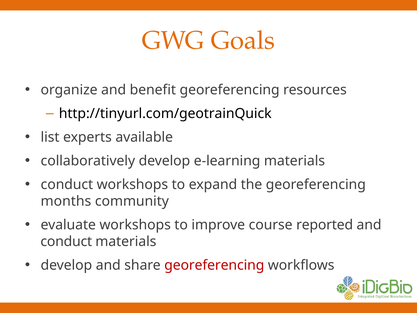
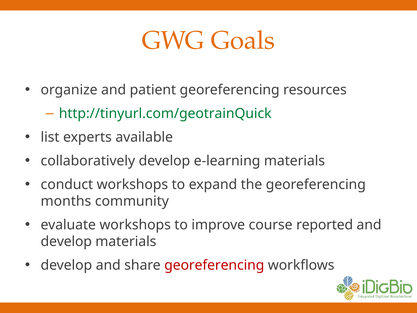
benefit: benefit -> patient (153, 90)
http://tinyurl.com/geotrainQuick colour: black -> green (165, 114)
conduct: conduct -> develop (66, 241)
